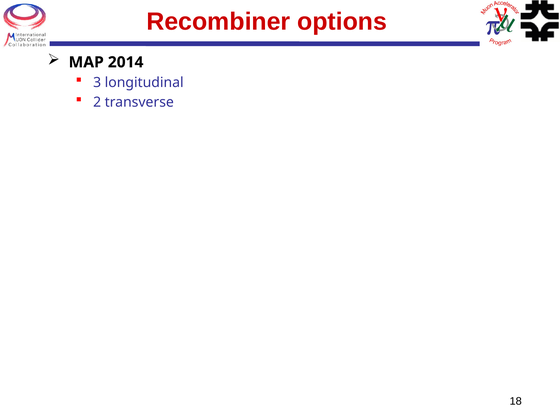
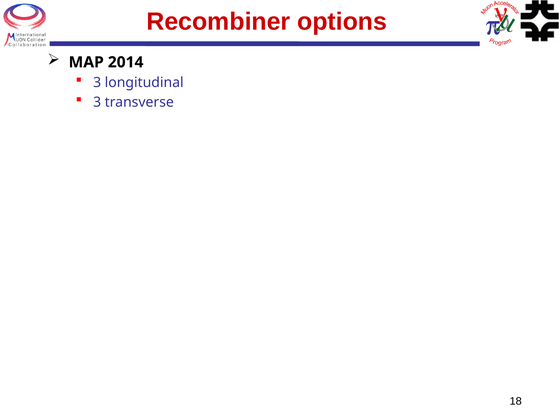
2: 2 -> 3 (97, 102)
